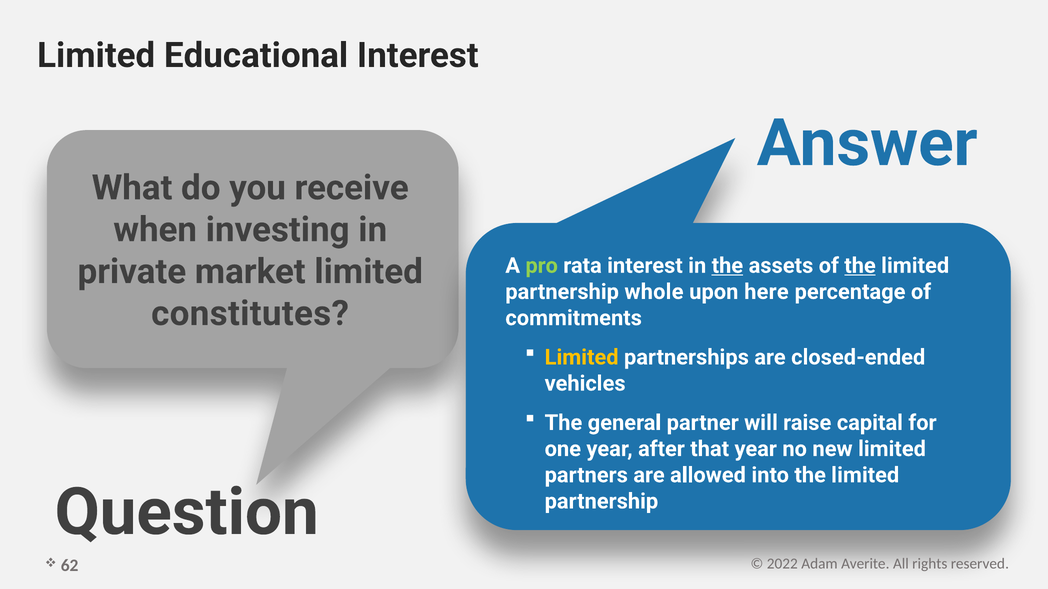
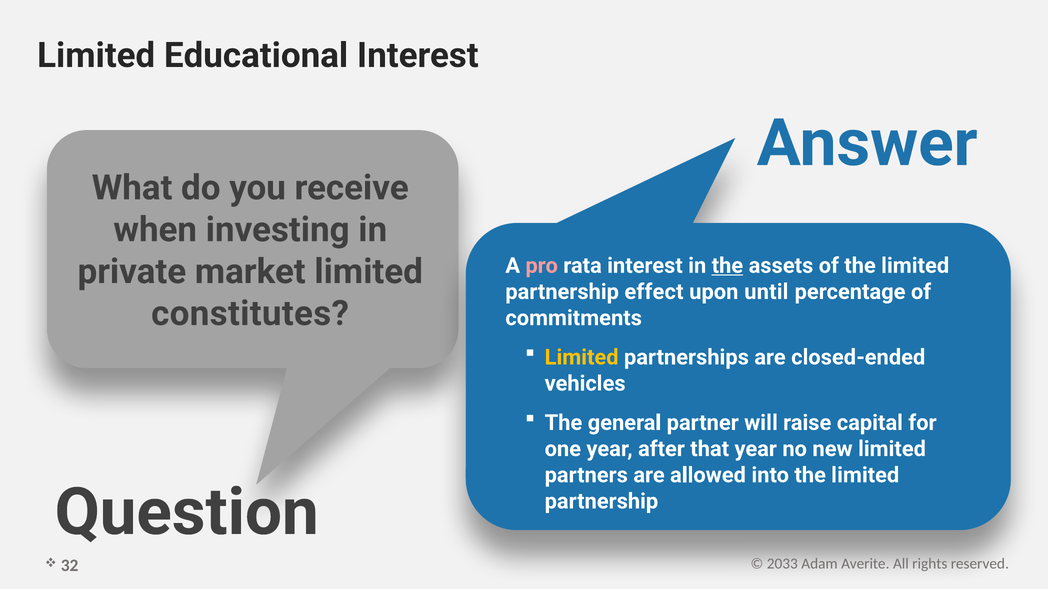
pro colour: light green -> pink (542, 266)
the underline: present -> none (860, 266)
whole: whole -> effect (654, 292)
here: here -> until (766, 292)
2022: 2022 -> 2033 (782, 564)
62: 62 -> 32 (70, 566)
